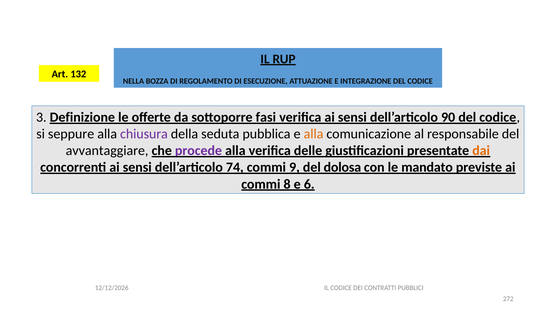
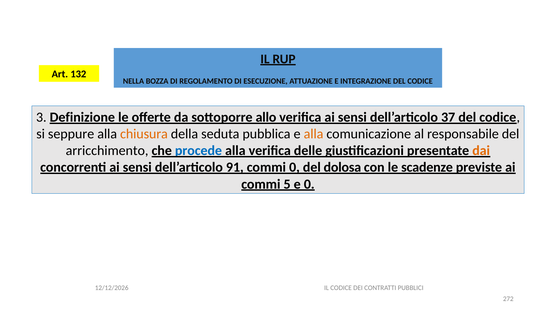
fasi: fasi -> allo (266, 117)
90: 90 -> 37 (448, 117)
chiusura colour: purple -> orange (144, 134)
avvantaggiare: avvantaggiare -> arricchimento (107, 151)
procede colour: purple -> blue (198, 151)
74: 74 -> 91 (235, 167)
commi 9: 9 -> 0 (294, 167)
mandato: mandato -> scadenze (427, 167)
8: 8 -> 5 (287, 184)
e 6: 6 -> 0 (309, 184)
